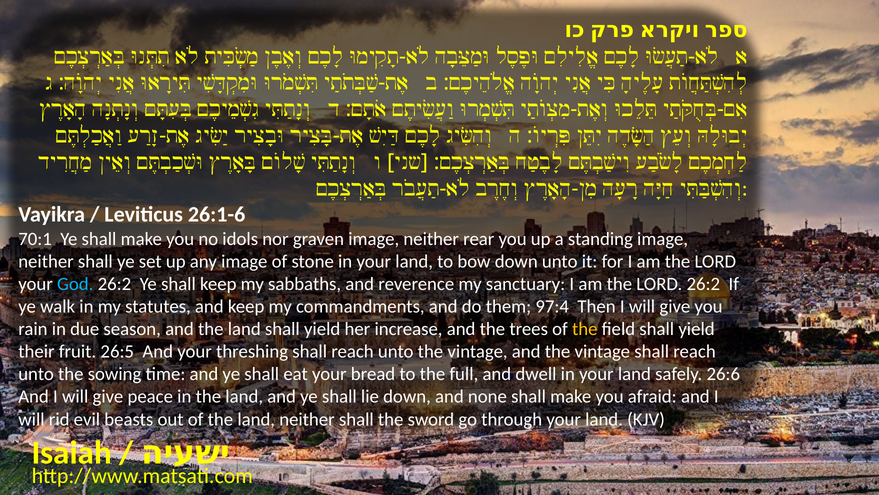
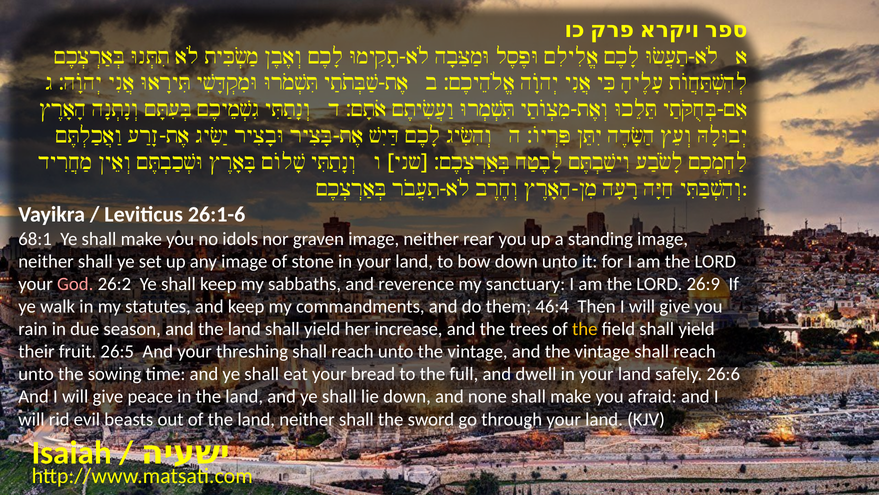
70:1: 70:1 -> 68:1 (35, 239)
God colour: light blue -> pink (75, 284)
LORD 26:2: 26:2 -> 26:9 (703, 284)
97:4: 97:4 -> 46:4 (552, 306)
